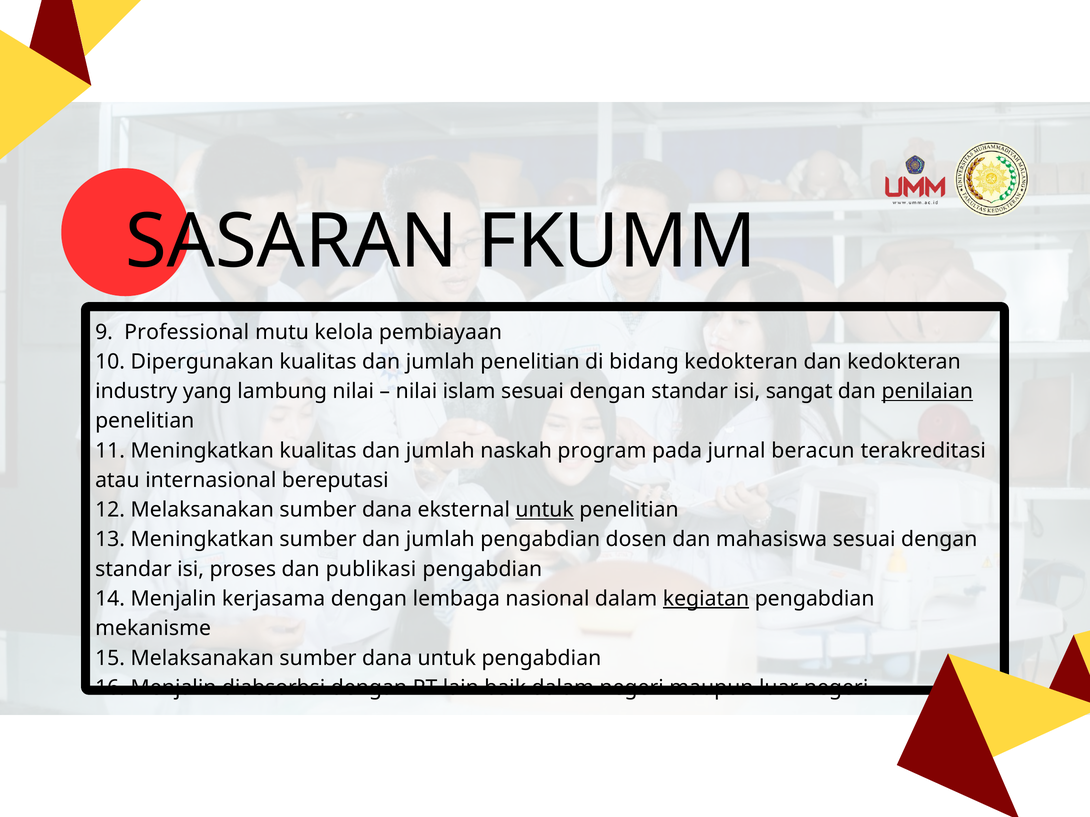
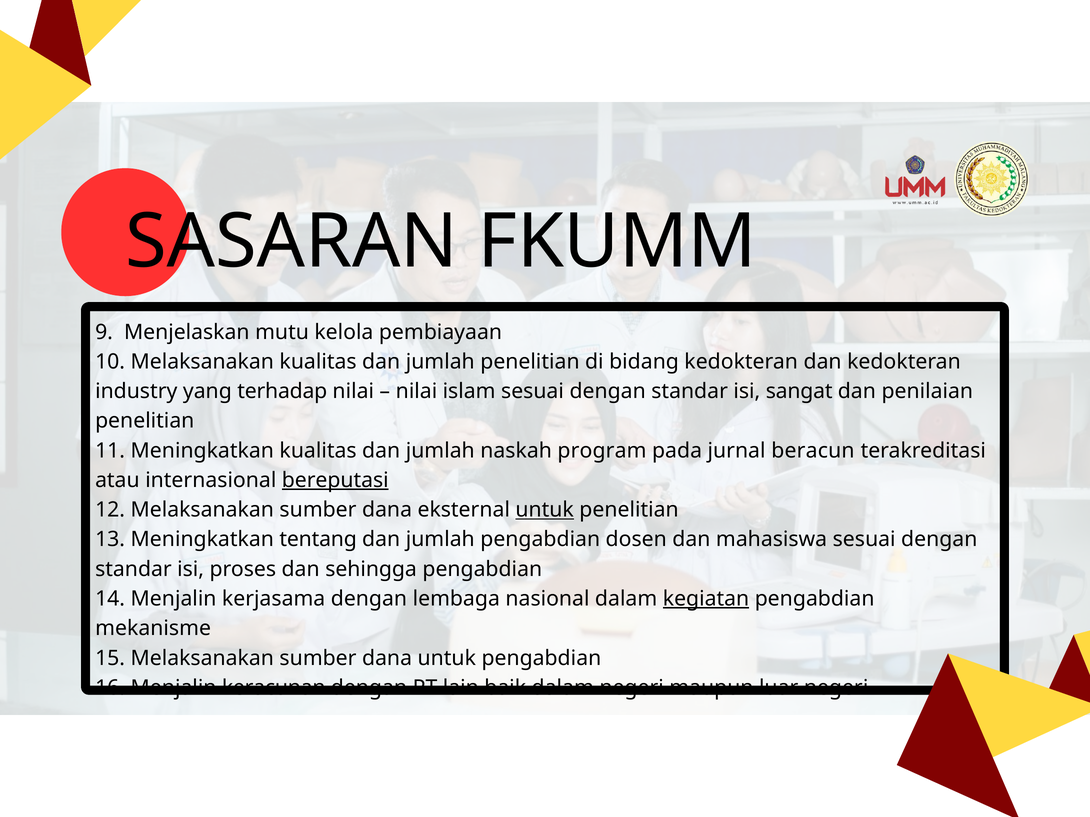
Professional: Professional -> Menjelaskan (187, 332)
10 Dipergunakan: Dipergunakan -> Melaksanakan (202, 362)
lambung: lambung -> terhadap (282, 392)
penilaian underline: present -> none (927, 392)
bereputasi underline: none -> present (335, 481)
Meningkatkan sumber: sumber -> tentang (318, 540)
publikasi: publikasi -> sehingga (371, 569)
diabsorbsi: diabsorbsi -> keracunan (274, 688)
